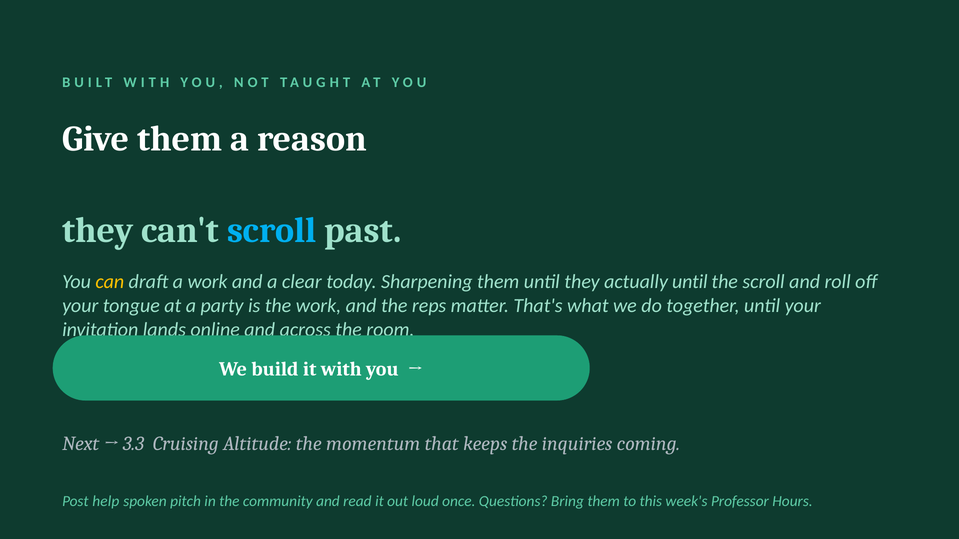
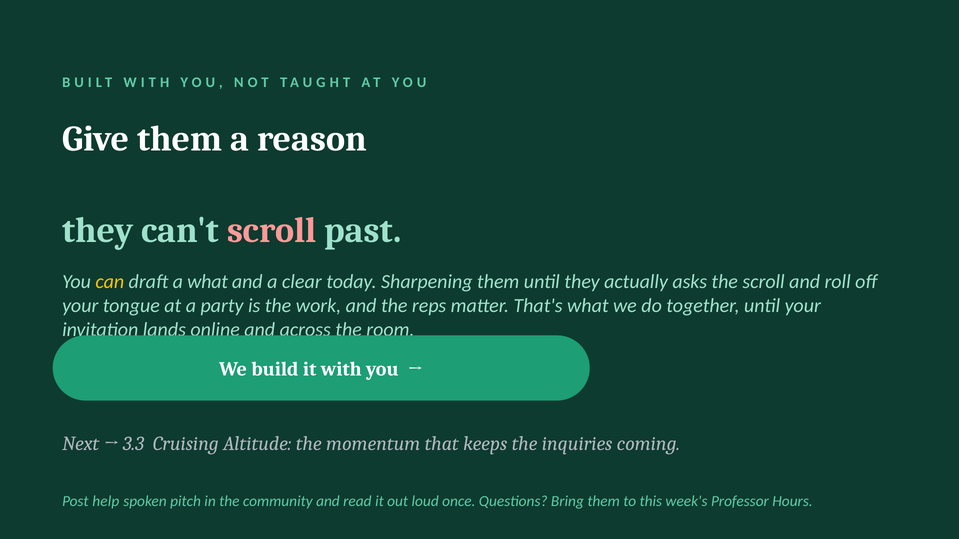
scroll colour: light blue -> pink (272, 231)
a work: work -> what (208, 282)
actually until: until -> asks (690, 282)
